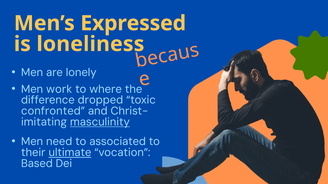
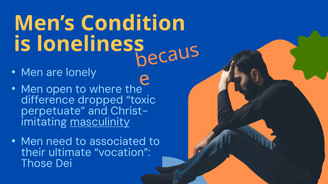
Expressed: Expressed -> Condition (133, 23)
work: work -> open (59, 89)
confronted: confronted -> perpetuate (53, 111)
ultimate underline: present -> none (70, 153)
Based: Based -> Those (37, 164)
